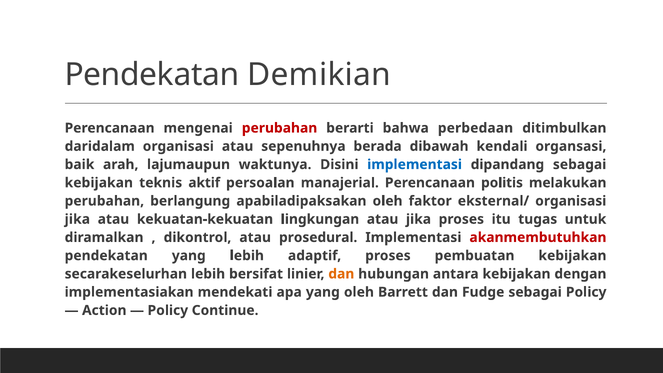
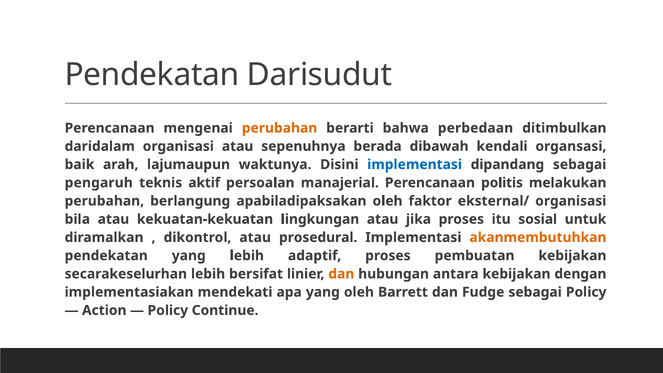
Demikian: Demikian -> Darisudut (319, 75)
perubahan colour: red -> orange (280, 128)
kebijakan: kebijakan -> pengaruh (99, 183)
jika: jika -> bila (77, 219)
tugas: tugas -> sosial (538, 219)
akanmembutuhkan colour: red -> orange (538, 237)
